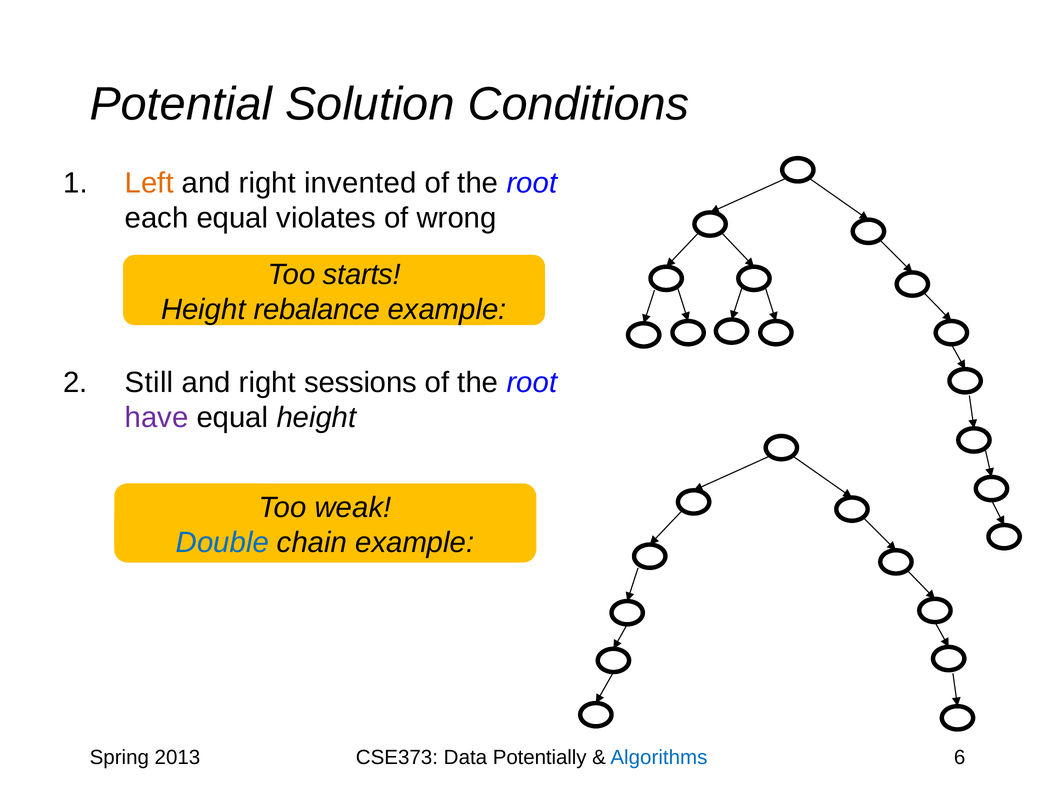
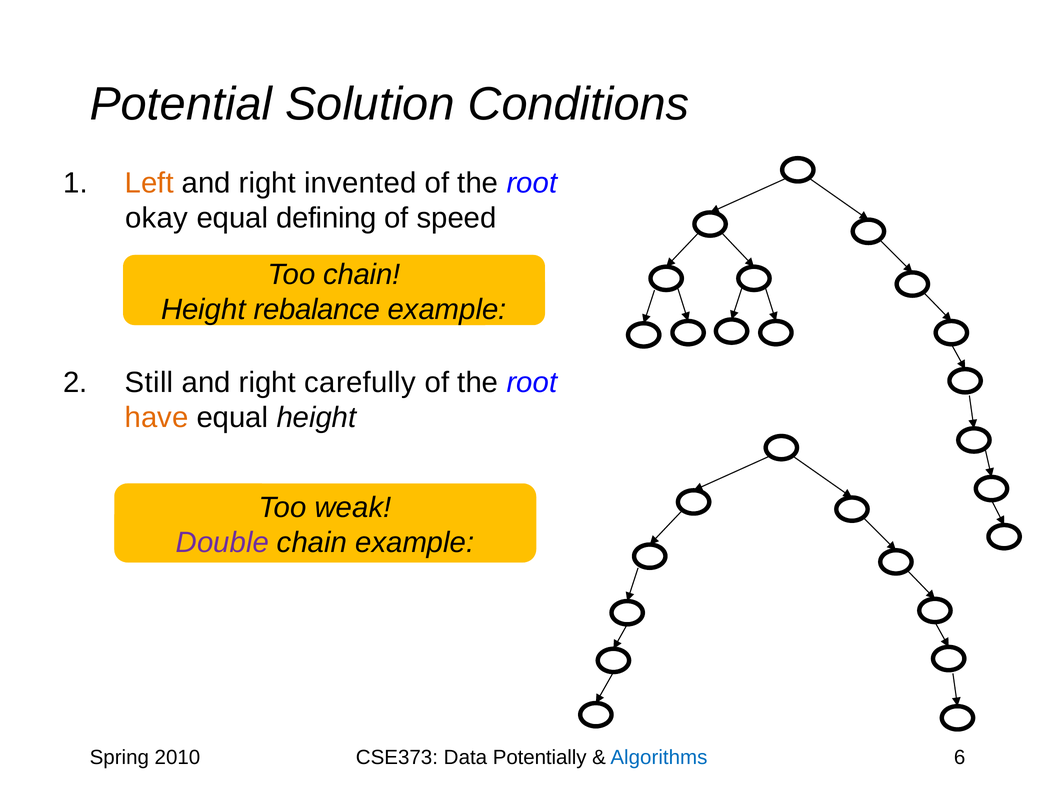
each: each -> okay (156, 218)
violates: violates -> defining (326, 218)
wrong: wrong -> speed (457, 218)
Too starts: starts -> chain (362, 275)
sessions: sessions -> carefully (360, 383)
have colour: purple -> orange (157, 418)
Double colour: blue -> purple (222, 543)
2013: 2013 -> 2010 (177, 758)
